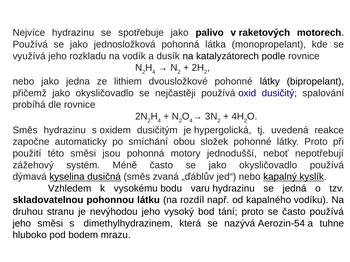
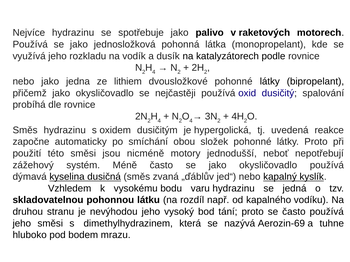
jsou pohonná: pohonná -> nicméně (146, 154)
Aerozin-54: Aerozin-54 -> Aerozin-69 (281, 224)
